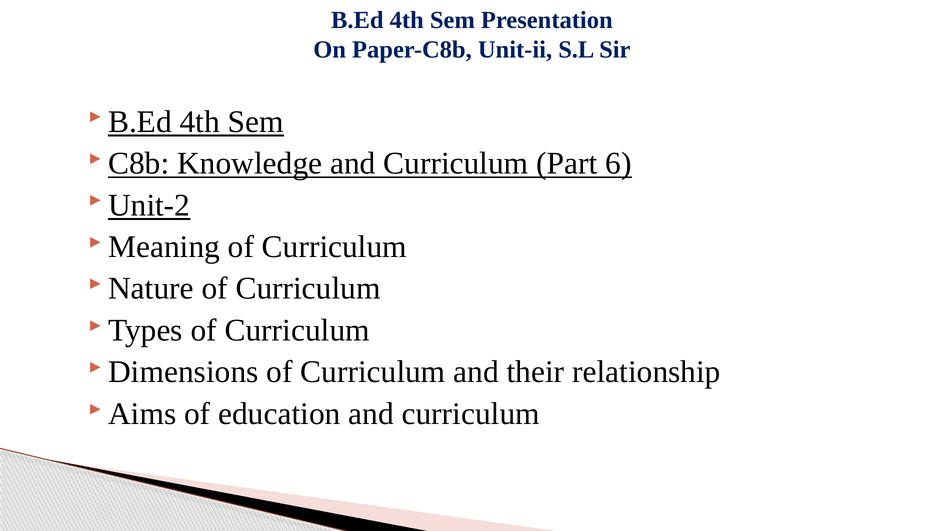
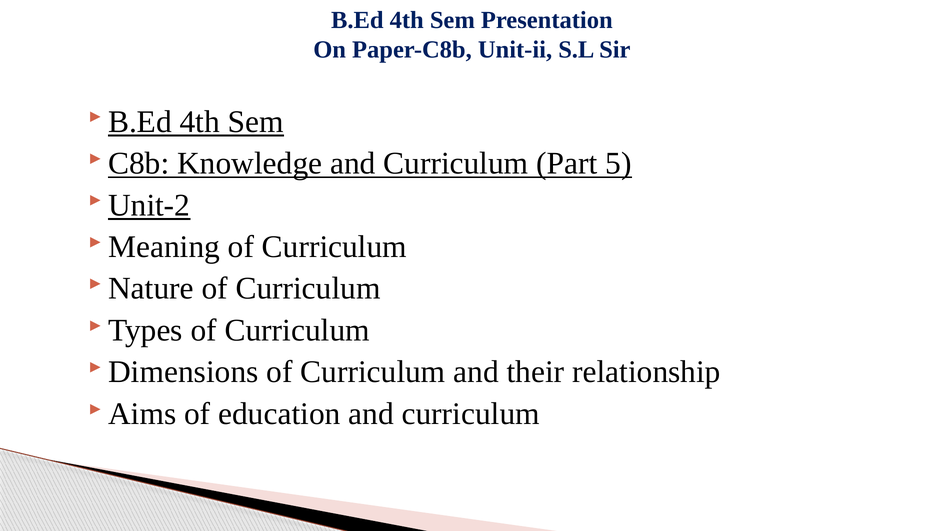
6: 6 -> 5 (618, 163)
